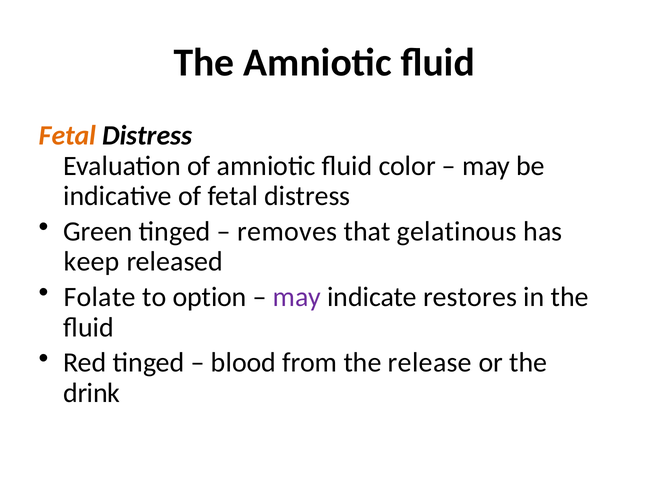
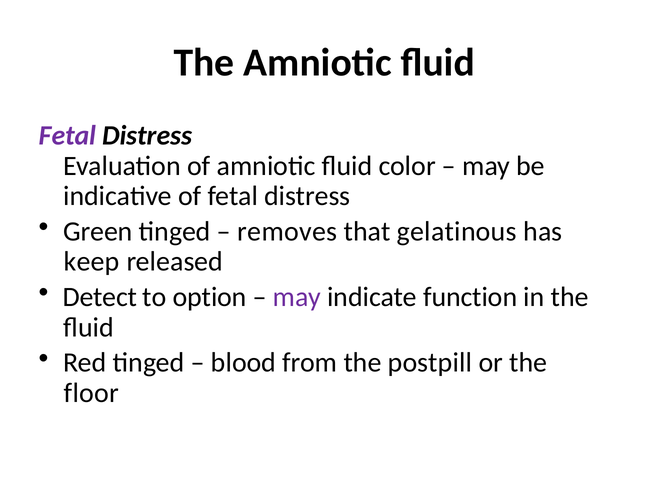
Fetal colour: orange -> purple (67, 136)
Folate: Folate -> Detect (100, 297)
restores: restores -> function (470, 297)
release: release -> postpill (430, 363)
drink: drink -> floor (91, 393)
